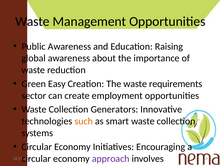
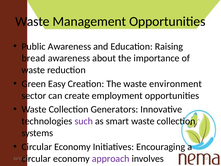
global: global -> bread (34, 58)
requirements: requirements -> environment (176, 84)
such colour: orange -> purple (84, 121)
